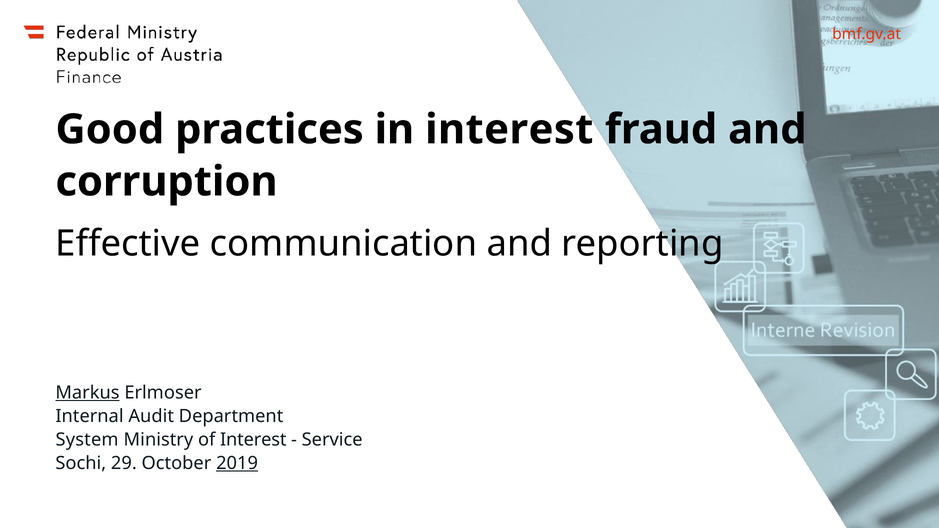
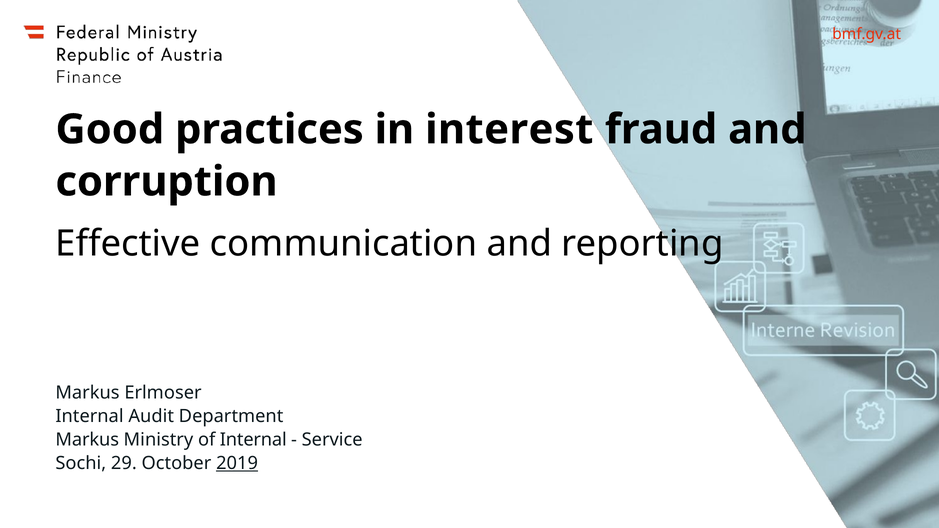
Markus underline: present -> none (87, 393)
System: System -> Markus (87, 440)
of Interest: Interest -> Internal (253, 440)
